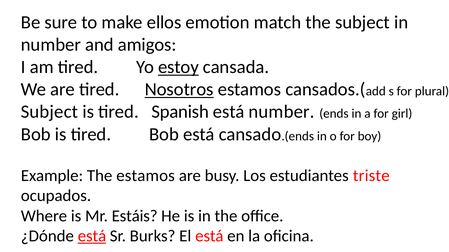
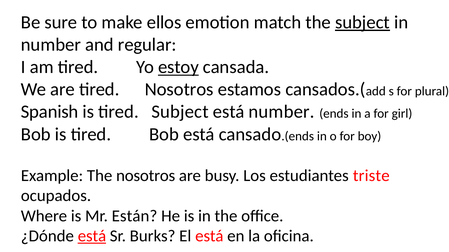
subject underline: none -> present (362, 22)
amigos: amigos -> regular (147, 45)
Nosotros underline: present -> none (179, 90)
Subject: Subject -> Spanish (50, 112)
tired Spanish: Spanish -> Subject (180, 112)
The estamos: estamos -> nosotros (146, 176)
Estáis: Estáis -> Están (134, 216)
